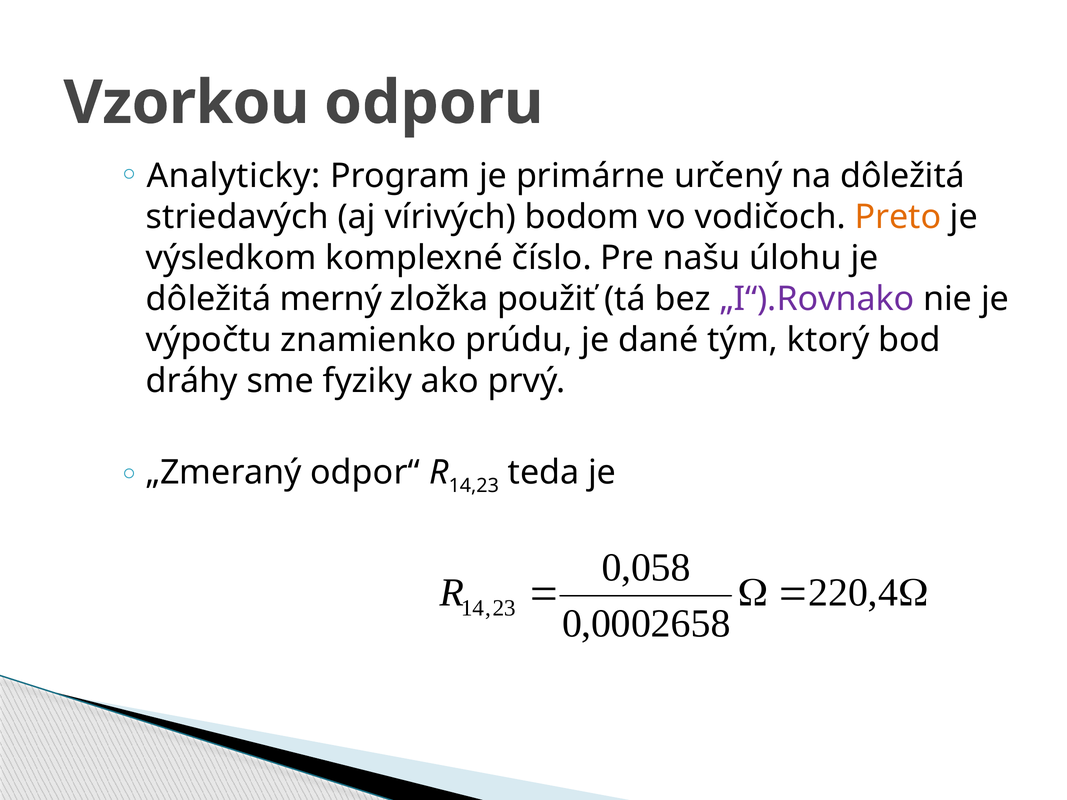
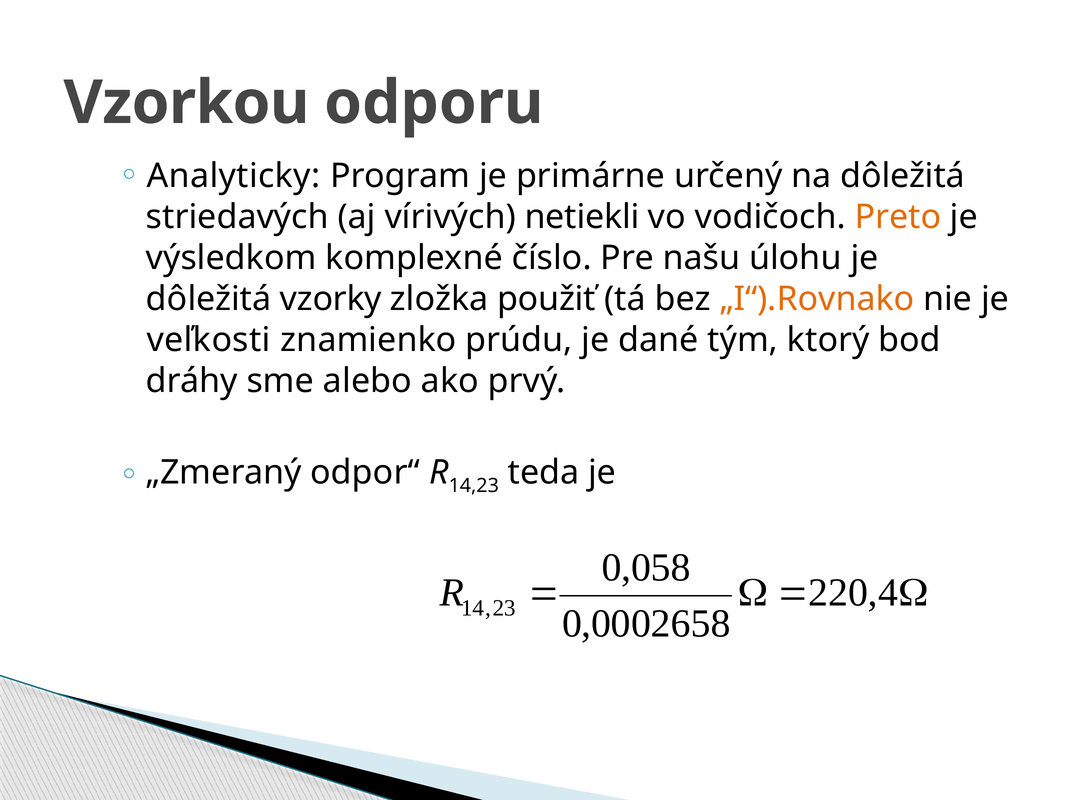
bodom: bodom -> netiekli (582, 217)
merný: merný -> vzorky (331, 299)
„I“).Rovnako colour: purple -> orange (817, 299)
výpočtu: výpočtu -> veľkosti (209, 340)
fyziky: fyziky -> alebo (367, 381)
